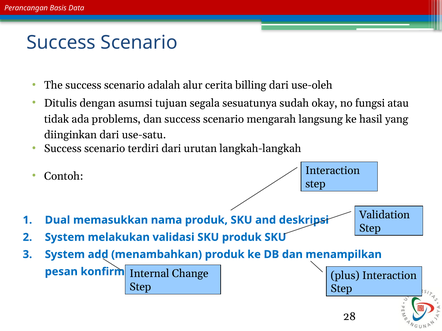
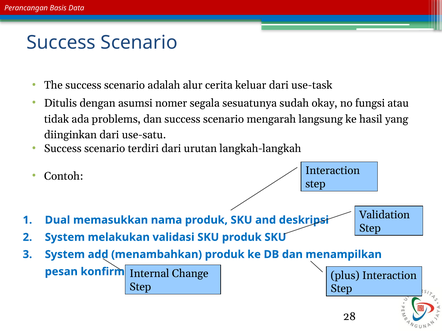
billing: billing -> keluar (251, 85)
use-oleh: use-oleh -> use-task (312, 85)
tujuan: tujuan -> nomer (171, 103)
